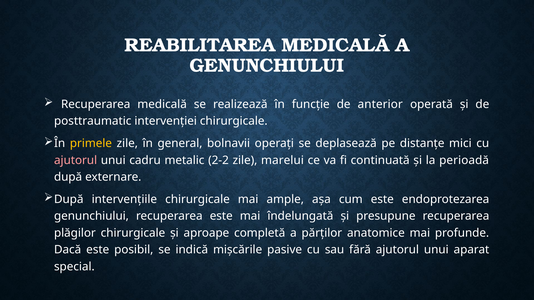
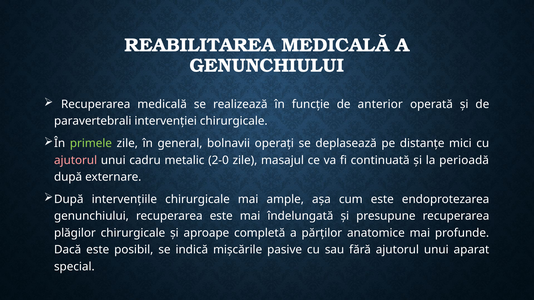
posttraumatic: posttraumatic -> paravertebrali (93, 121)
primele colour: yellow -> light green (91, 144)
2-2: 2-2 -> 2-0 (218, 160)
marelui: marelui -> masajul (283, 160)
